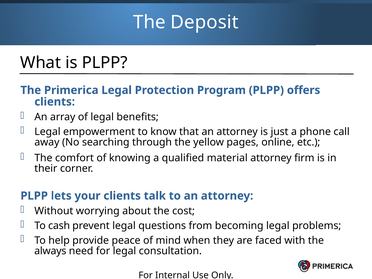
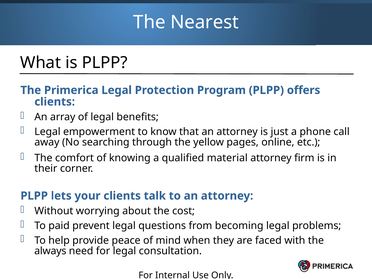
Deposit: Deposit -> Nearest (205, 22)
cash: cash -> paid (59, 226)
